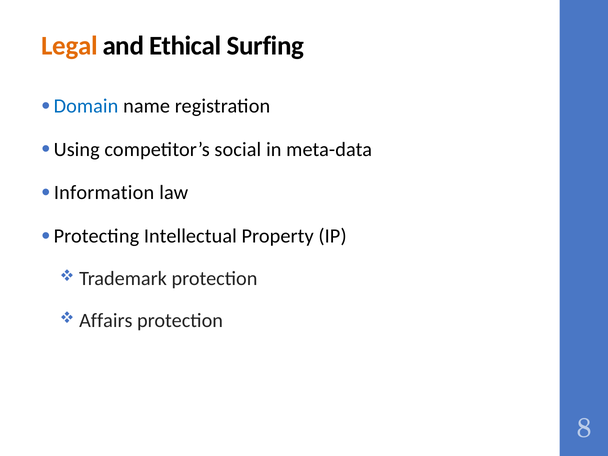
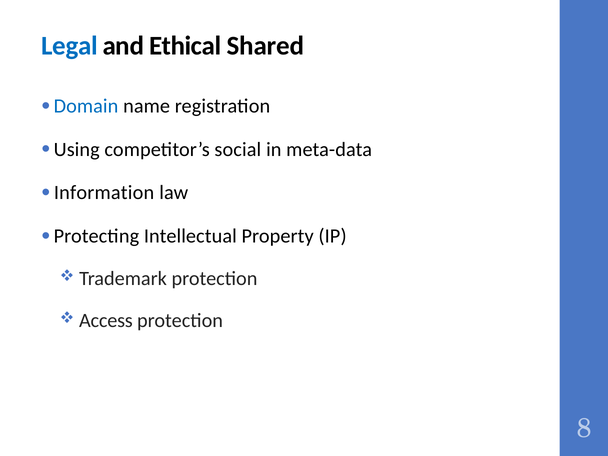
Legal colour: orange -> blue (70, 46)
Surfing: Surfing -> Shared (265, 46)
Affairs: Affairs -> Access (106, 321)
